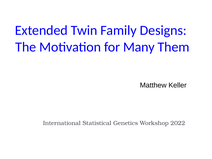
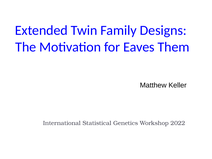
Many: Many -> Eaves (139, 47)
